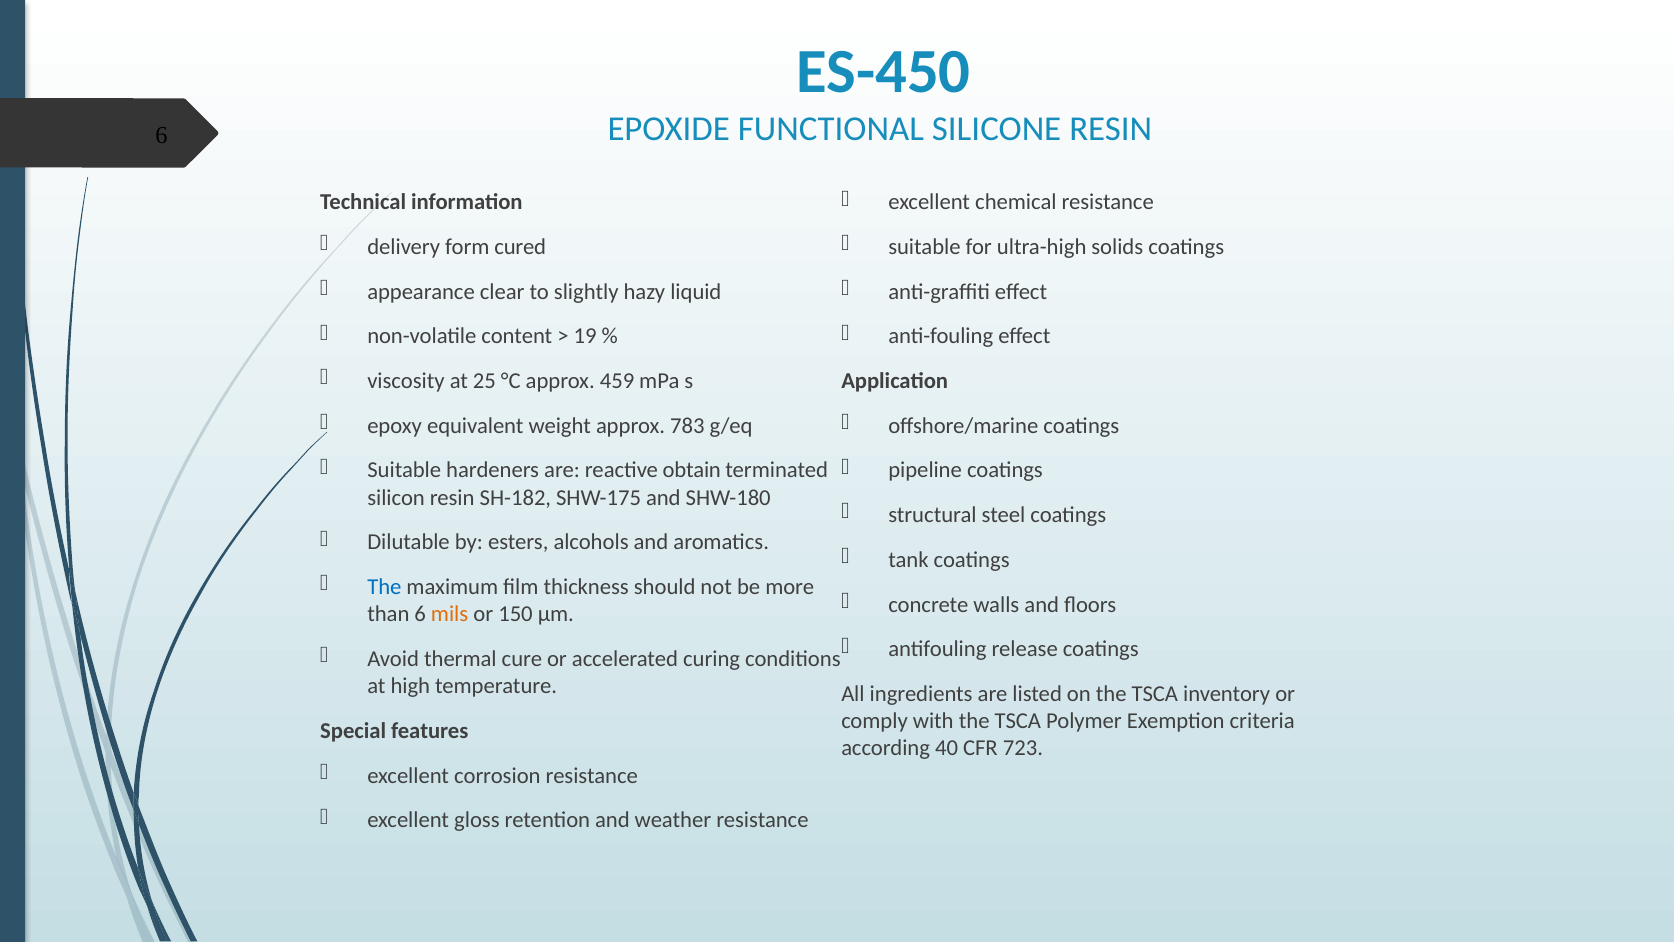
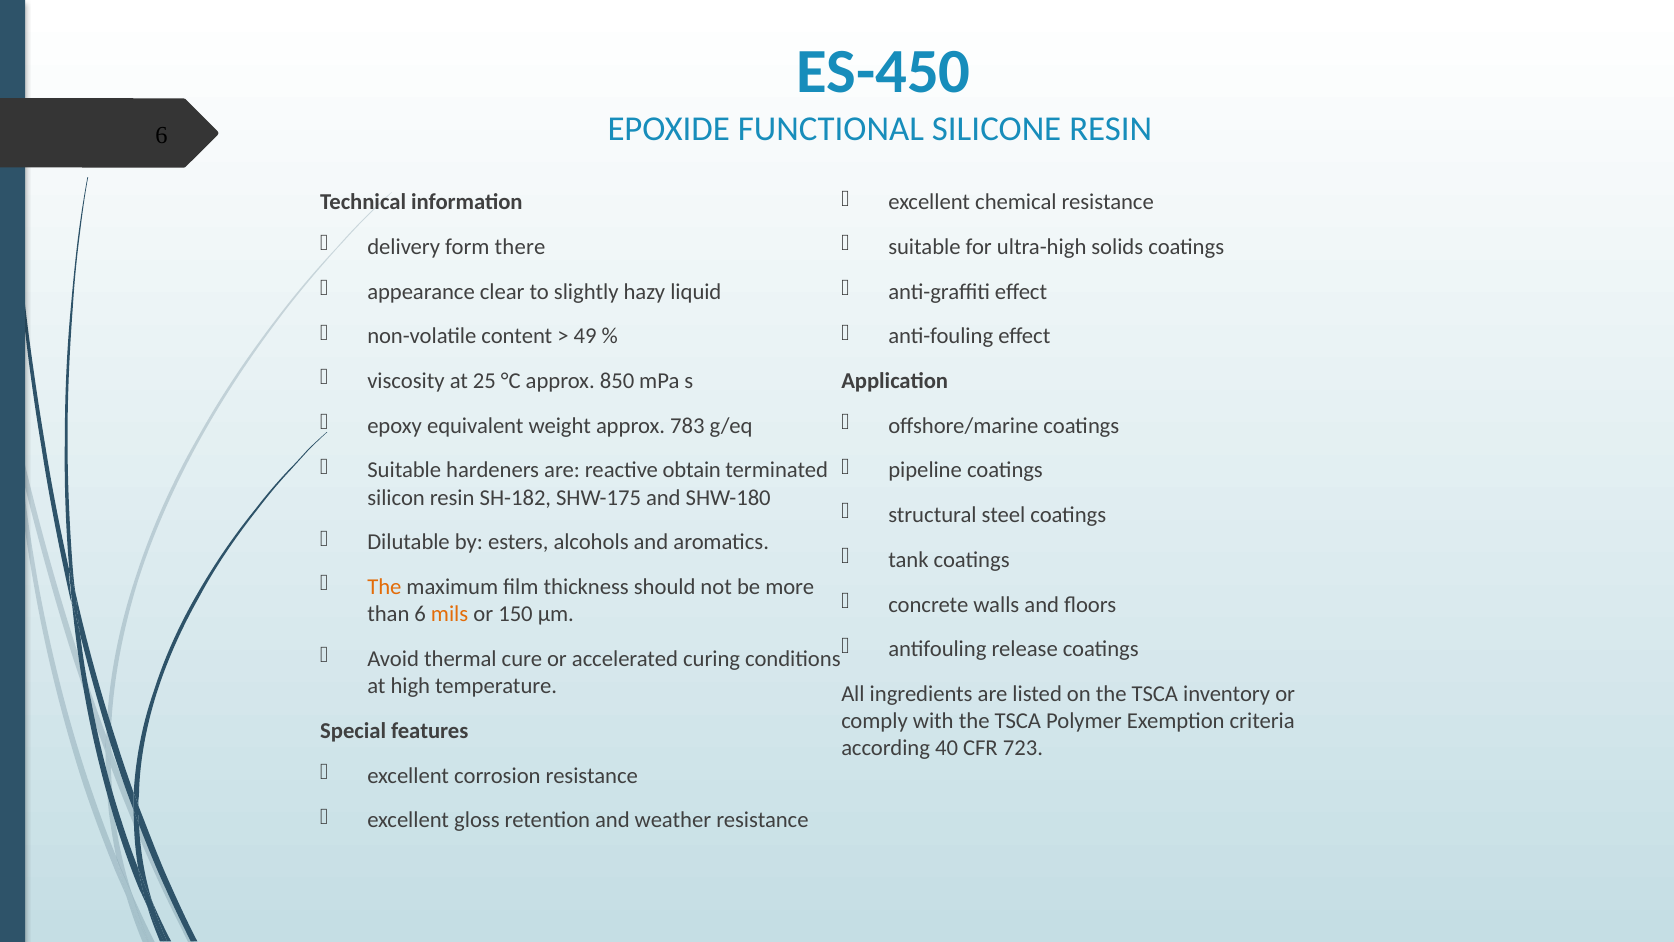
cured: cured -> there (520, 247)
19: 19 -> 49 (585, 336)
459: 459 -> 850 (617, 381)
The colour: blue -> orange (384, 587)
